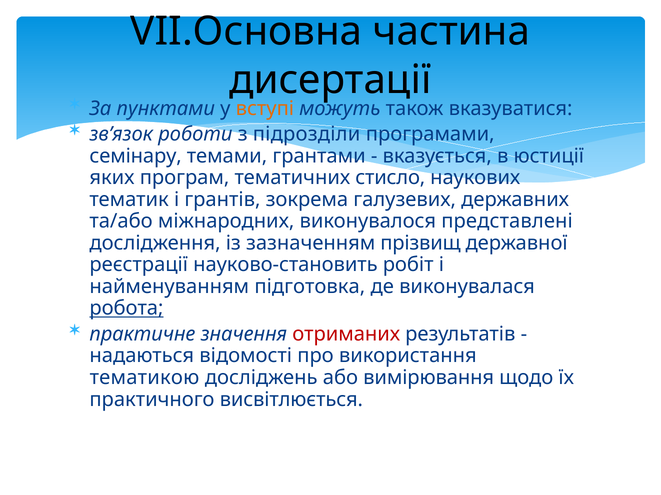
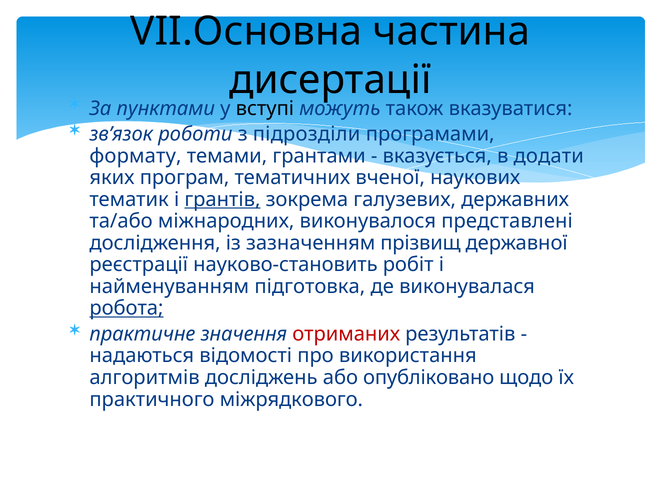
вступі colour: orange -> black (265, 109)
семінару: семінару -> формату (135, 156)
юстиції: юстиції -> додати (549, 156)
стисло: стисло -> вченої (390, 178)
грантів underline: none -> present (222, 200)
тематикою: тематикою -> алгоритмів (145, 378)
вимірювання: вимірювання -> опубліковано (429, 378)
висвітлюється: висвітлюється -> міжрядкового (291, 400)
